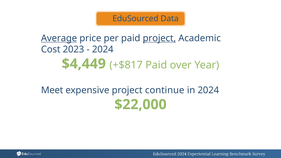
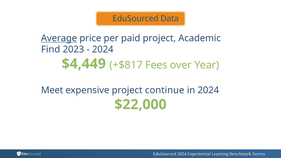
project underline: present -> none (159, 38)
Cost: Cost -> Find (51, 49)
+$817 Paid: Paid -> Fees (156, 65)
